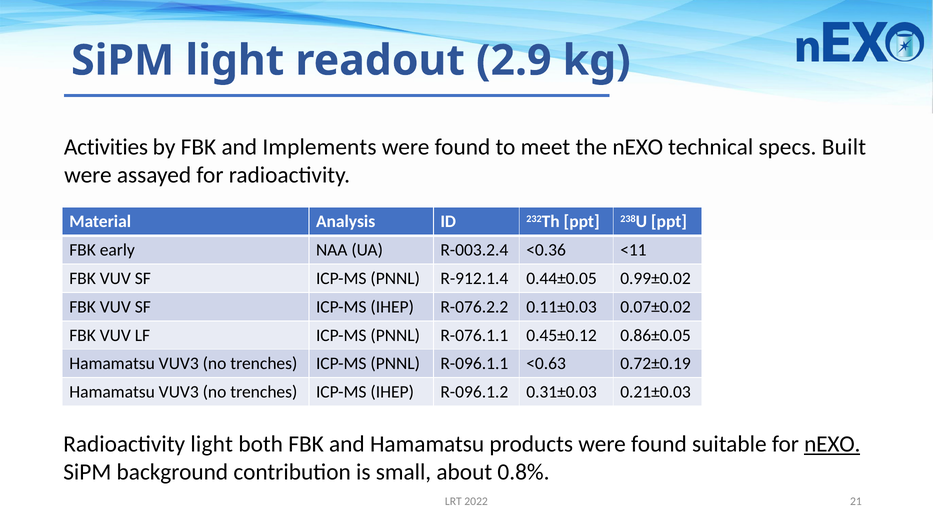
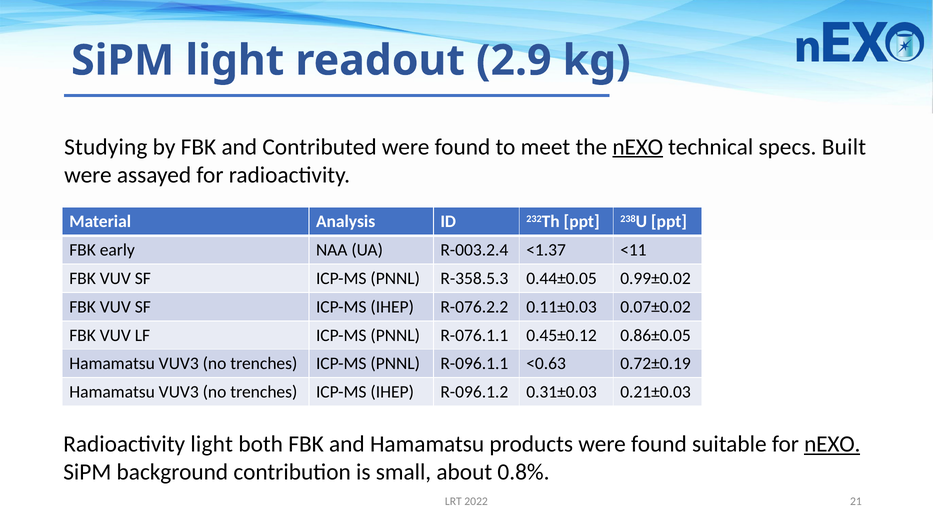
Activities: Activities -> Studying (106, 147)
Implements: Implements -> Contributed (320, 147)
nEXO underline: none -> present (638, 147)
<0.36: <0.36 -> <1.37 (546, 250)
R-912.1.4: R-912.1.4 -> R-358.5.3 (474, 278)
